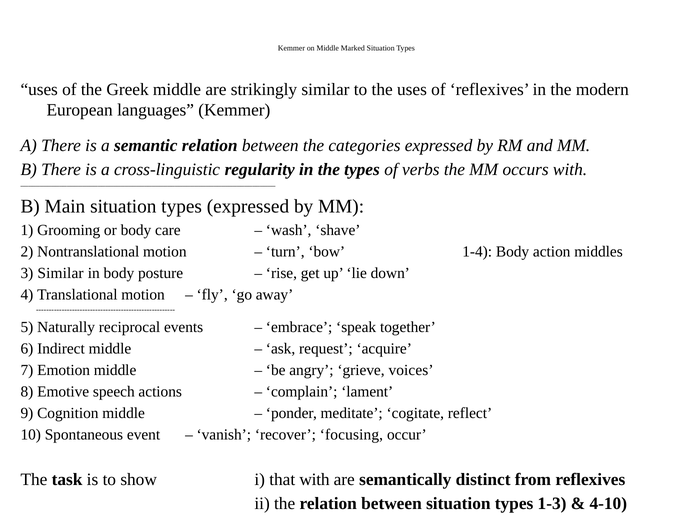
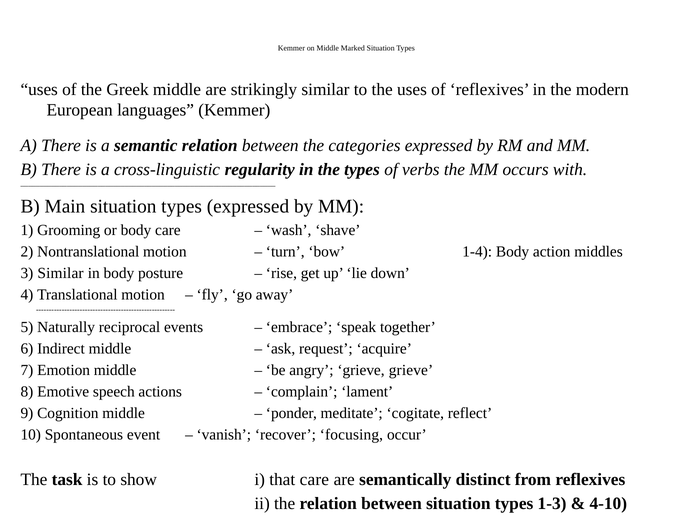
grieve voices: voices -> grieve (411, 370)
that with: with -> care (314, 479)
